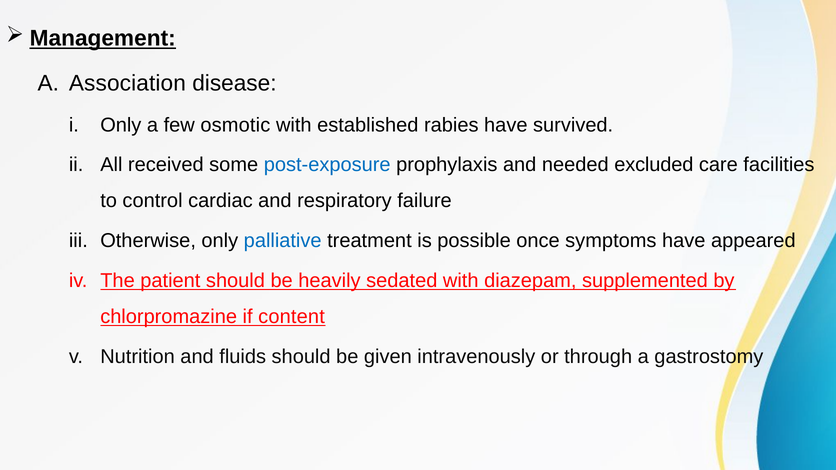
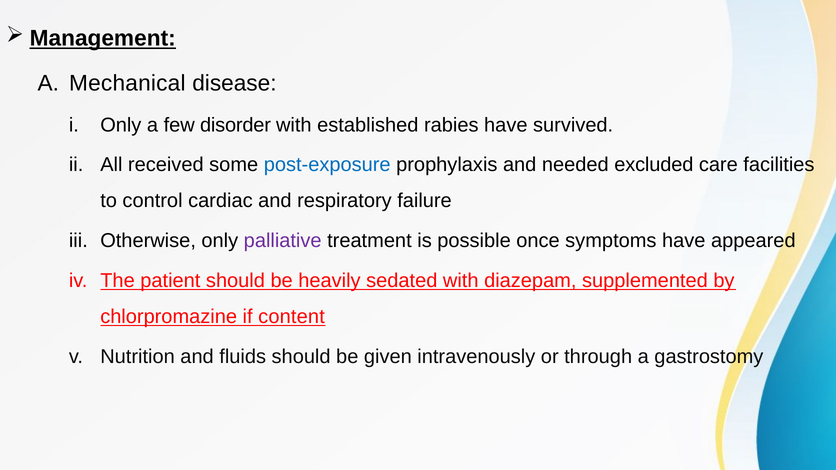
Association: Association -> Mechanical (127, 84)
osmotic: osmotic -> disorder (236, 125)
palliative colour: blue -> purple (283, 241)
